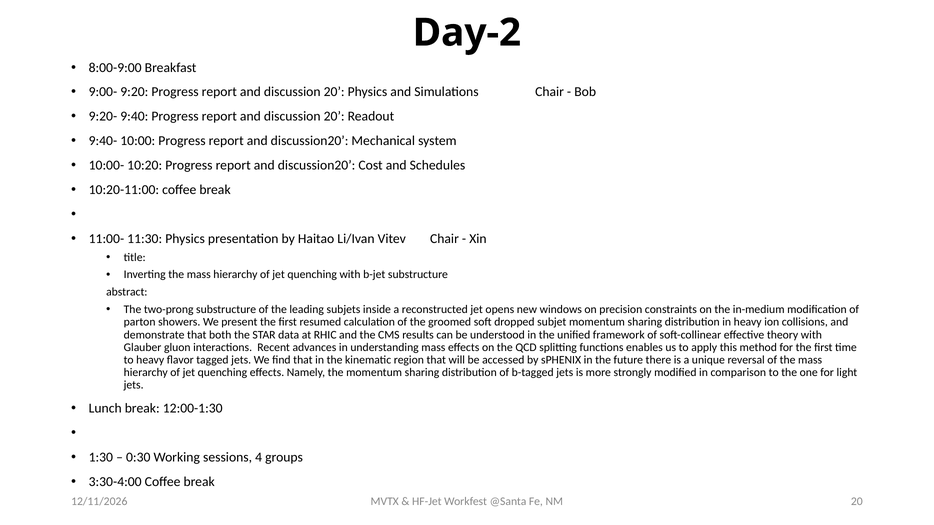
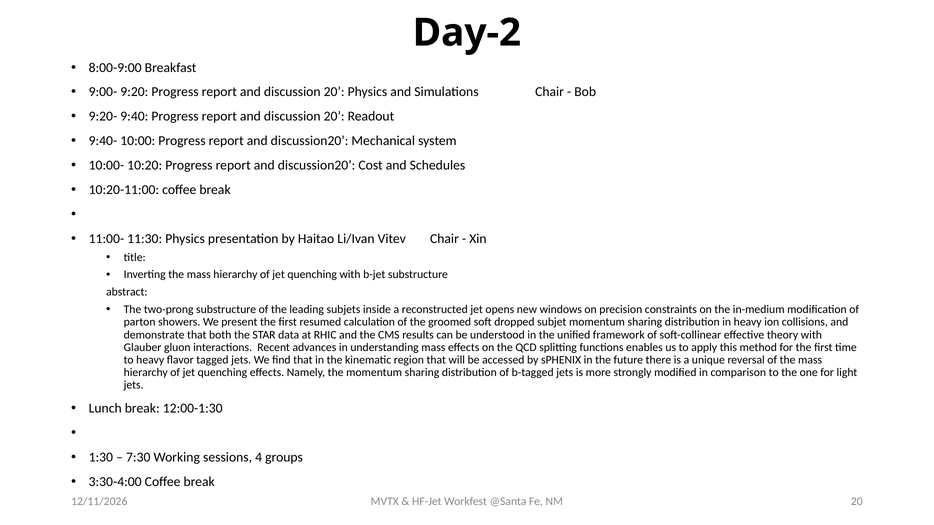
0:30: 0:30 -> 7:30 (138, 458)
